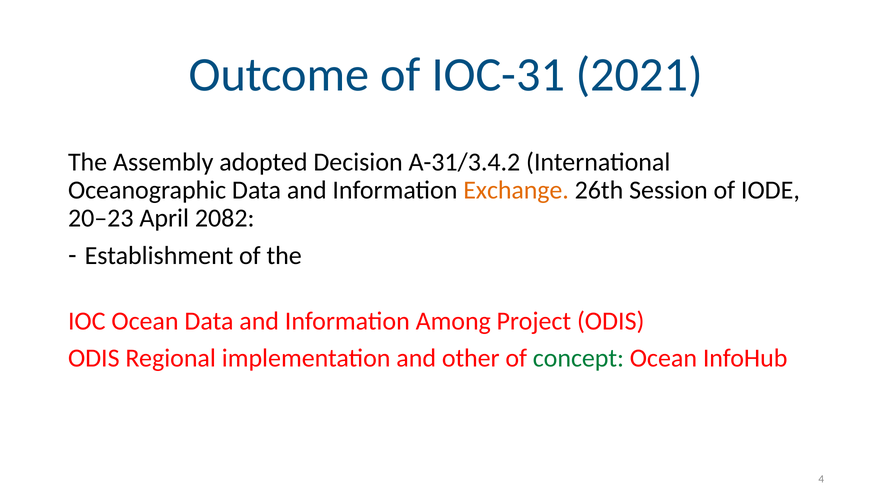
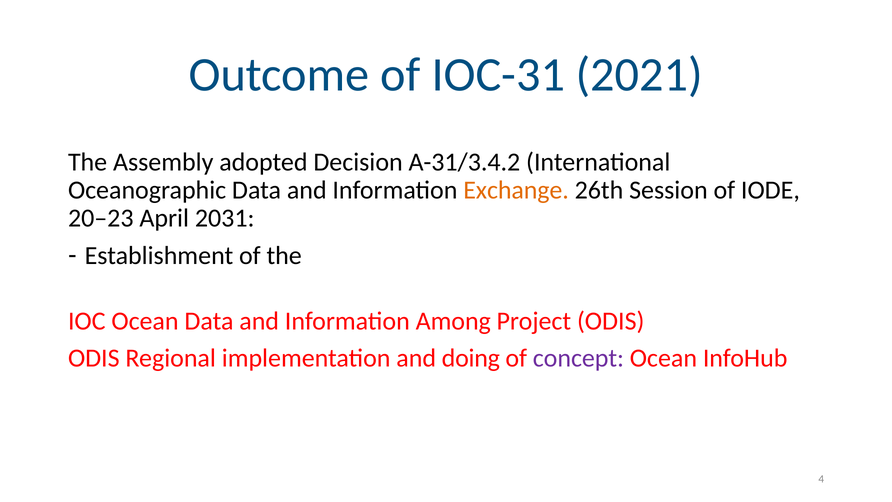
2082: 2082 -> 2031 (225, 218)
other: other -> doing (471, 358)
concept colour: green -> purple (578, 358)
